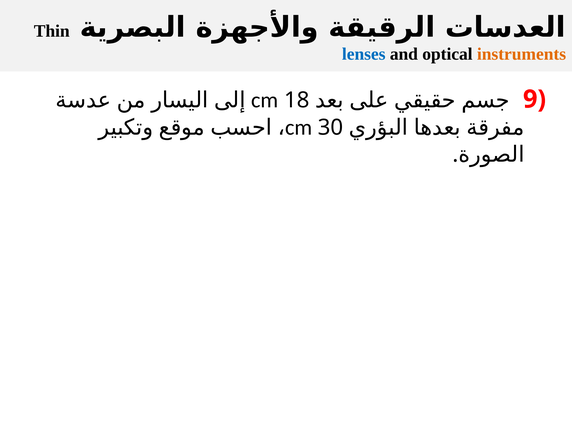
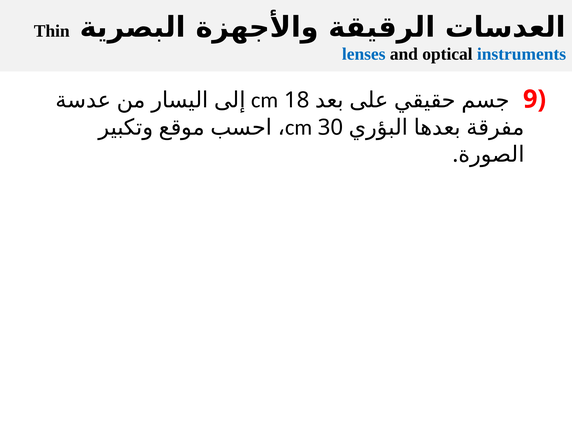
instruments colour: orange -> blue (522, 54)
